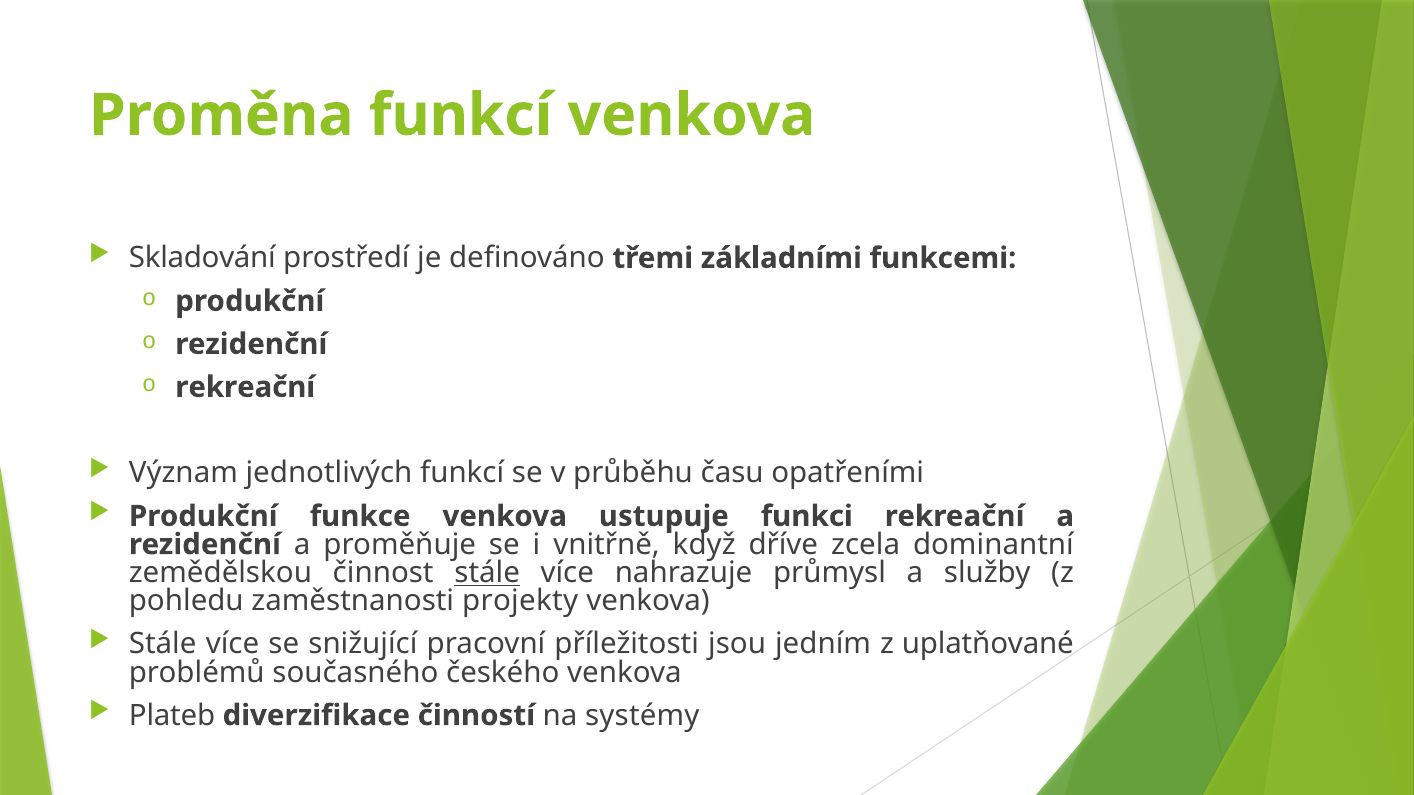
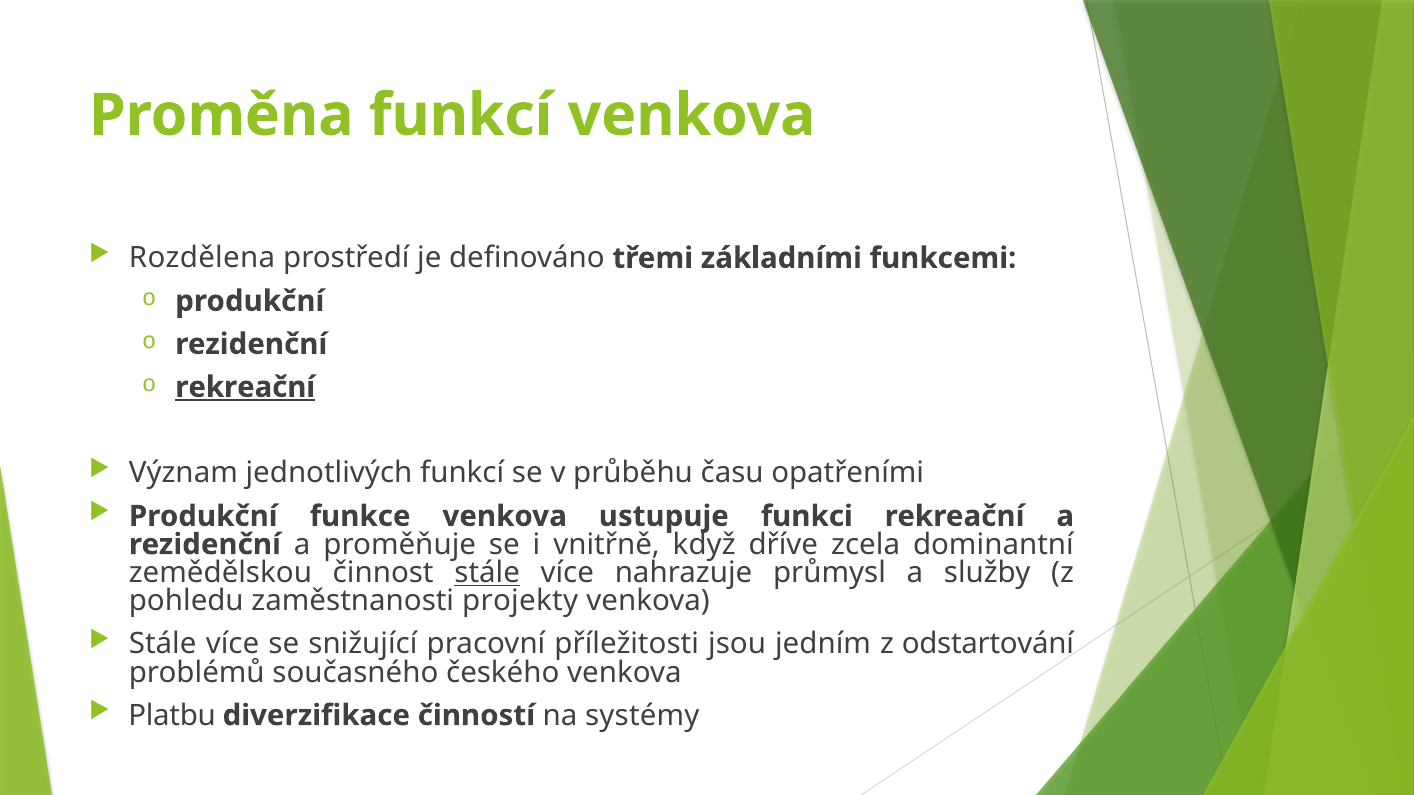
Skladování: Skladování -> Rozdělena (202, 258)
rekreační underline: none -> present (245, 387)
uplatňované: uplatňované -> odstartování (988, 644)
Plateb: Plateb -> Platbu (172, 716)
